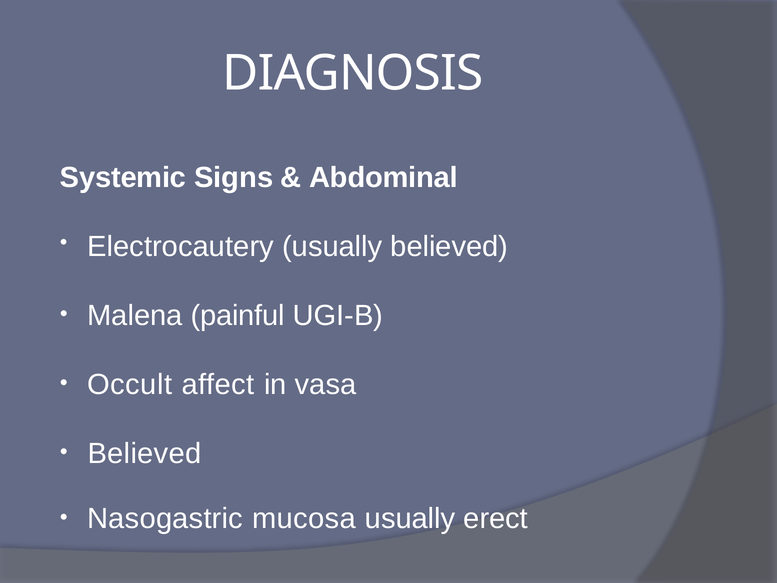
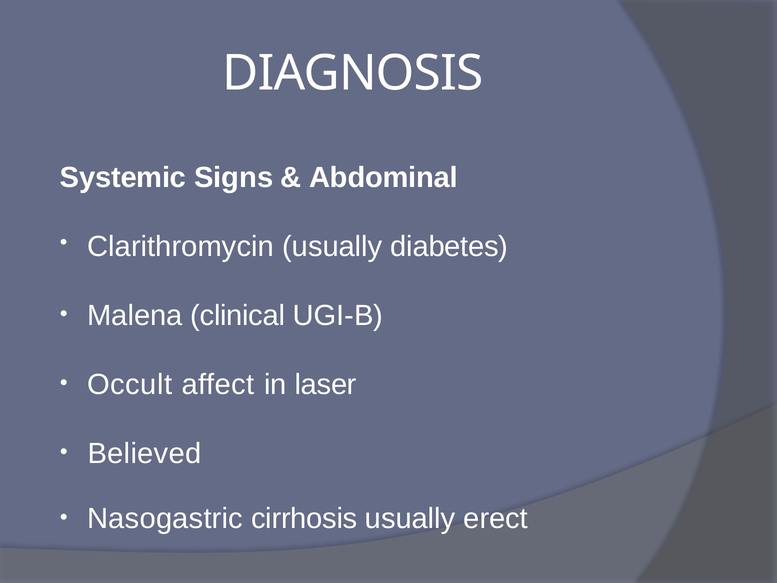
Electrocautery: Electrocautery -> Clarithromycin (181, 246)
usually believed: believed -> diabetes (449, 246)
painful: painful -> clinical (238, 315)
vasa: vasa -> laser (326, 384)
mucosa: mucosa -> cirrhosis (304, 519)
